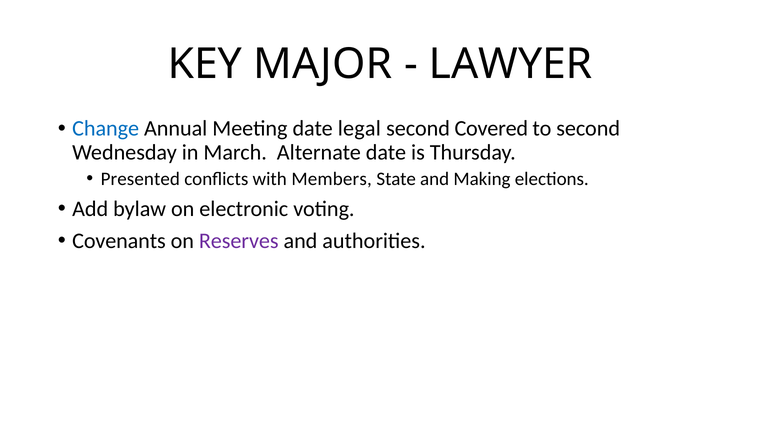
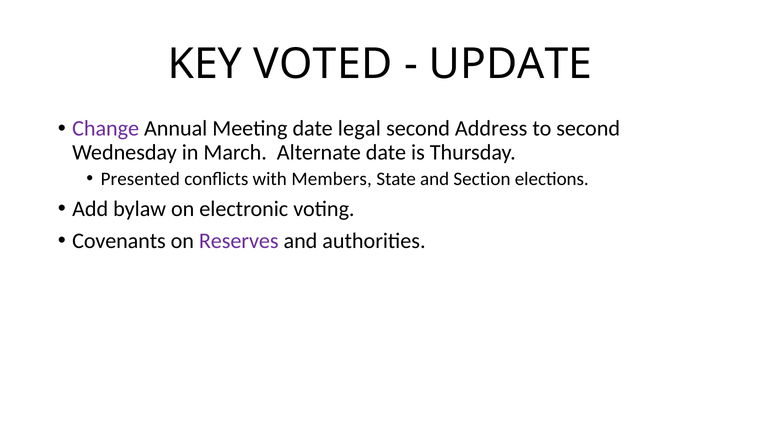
MAJOR: MAJOR -> VOTED (323, 64)
LAWYER: LAWYER -> UPDATE (511, 64)
Change colour: blue -> purple (106, 128)
Covered: Covered -> Address (491, 128)
Making: Making -> Section (482, 179)
